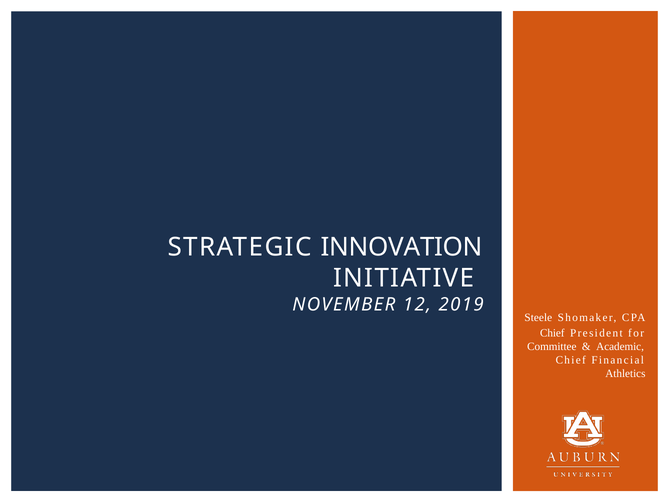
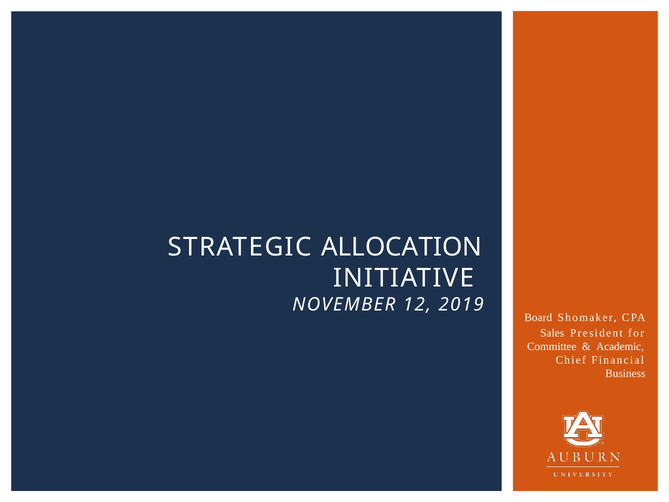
INNOVATION: INNOVATION -> ALLOCATION (402, 247)
Steele: Steele -> Board (538, 317)
Chief: Chief -> Sales (552, 333)
Athletics: Athletics -> Business (625, 373)
